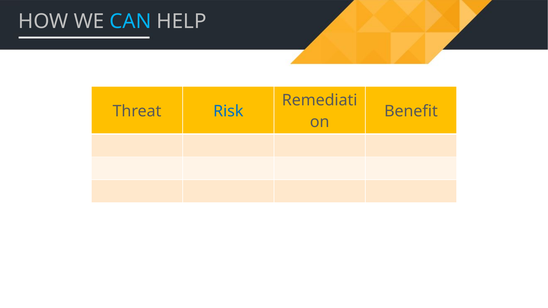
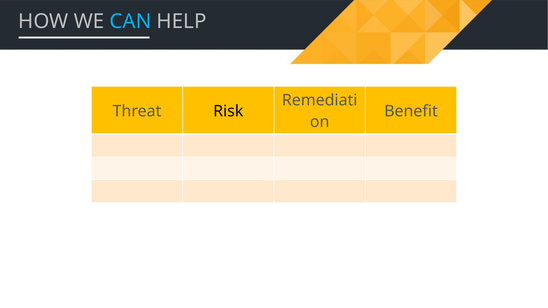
Risk colour: blue -> black (228, 111)
